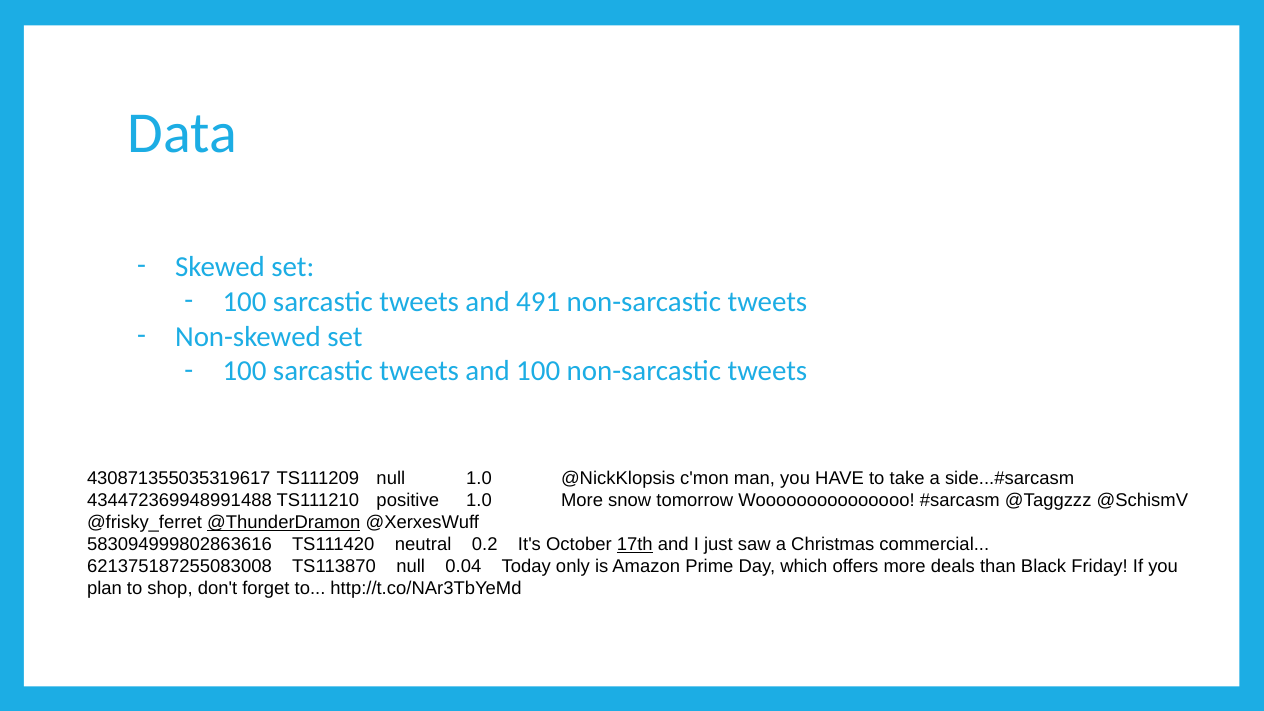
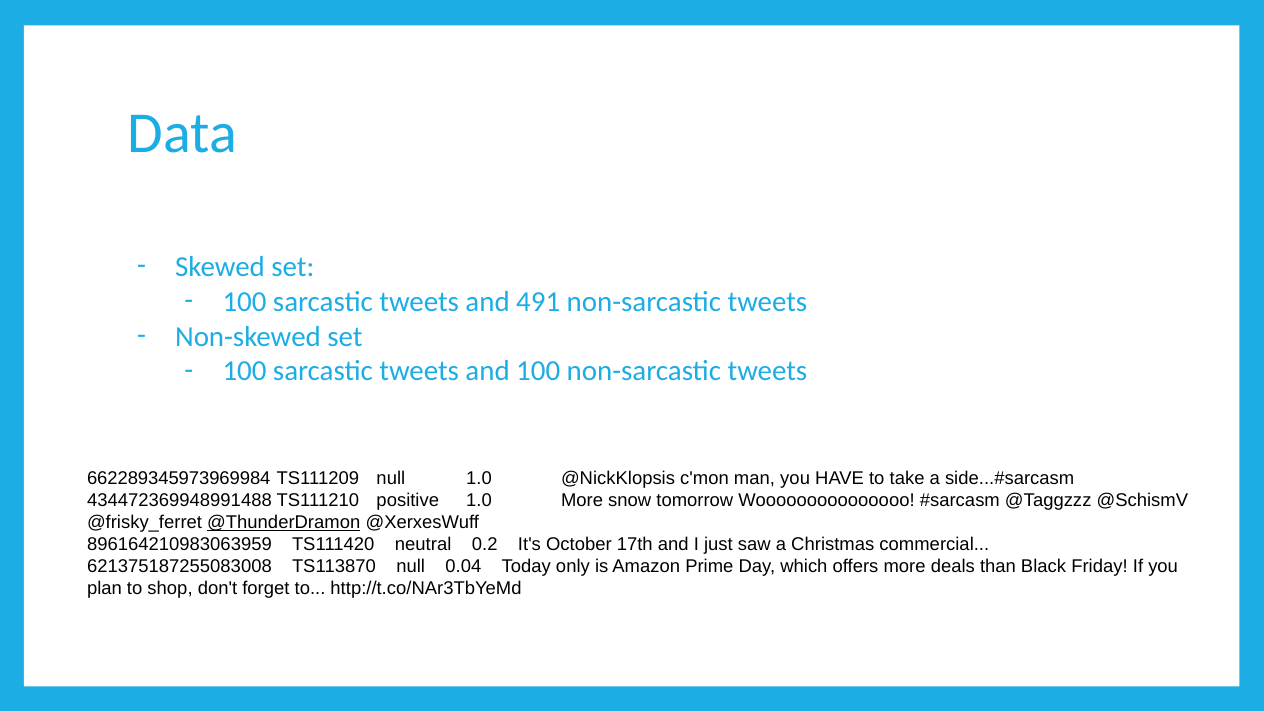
430871355035319617: 430871355035319617 -> 662289345973969984 (179, 478)
583094999802863616: 583094999802863616 -> 896164210983063959 (179, 545)
17th underline: present -> none (635, 545)
